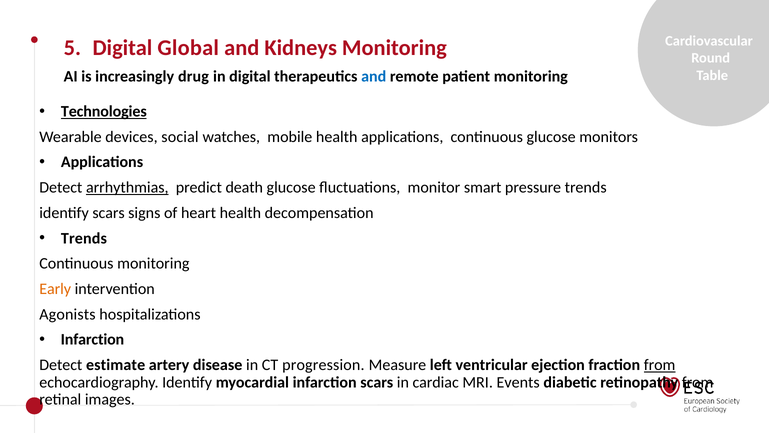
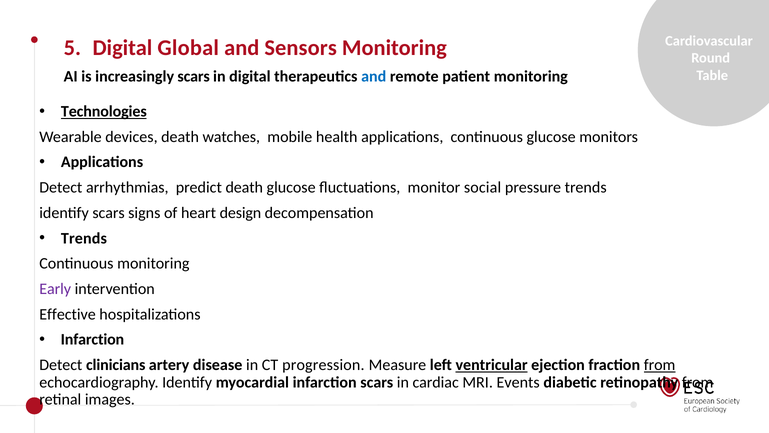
Kidneys: Kidneys -> Sensors (301, 48)
increasingly drug: drug -> scars (194, 76)
devices social: social -> death (180, 137)
arrhythmias underline: present -> none (127, 187)
smart: smart -> social (483, 187)
heart health: health -> design (240, 213)
Early colour: orange -> purple (55, 289)
Agonists: Agonists -> Effective (68, 314)
estimate: estimate -> clinicians (116, 365)
ventricular underline: none -> present (492, 365)
